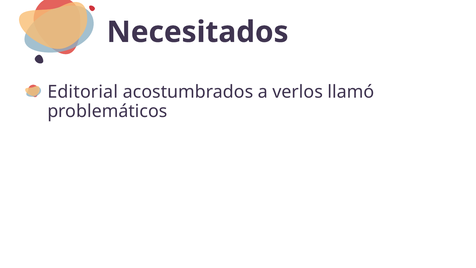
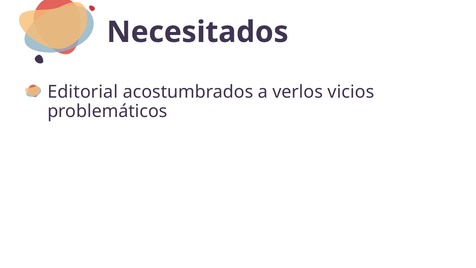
llamó: llamó -> vicios (351, 92)
